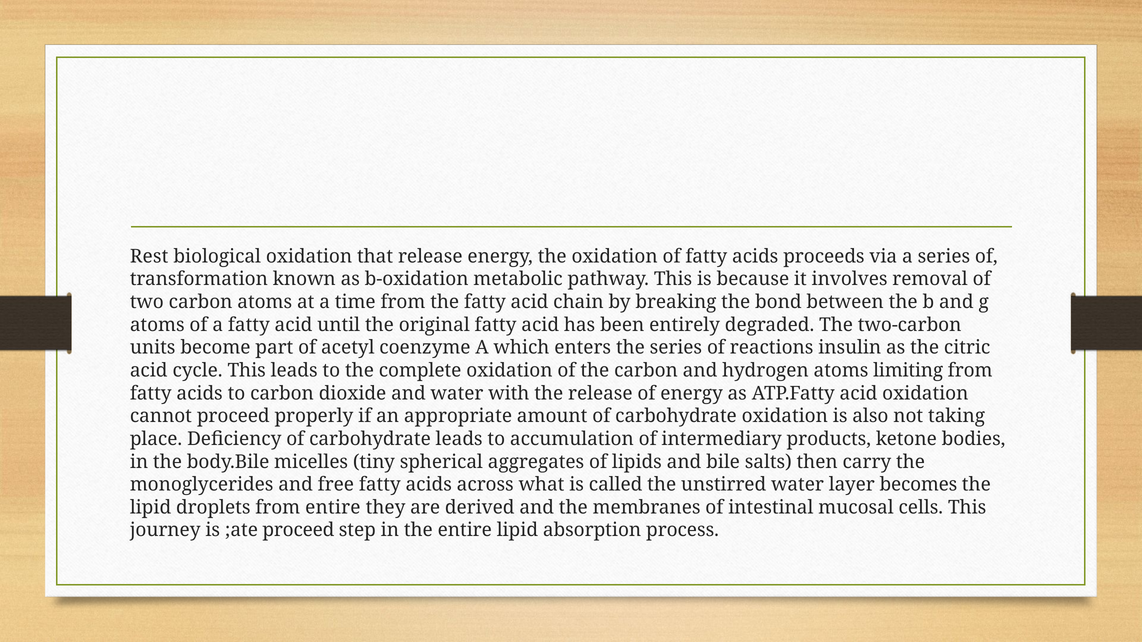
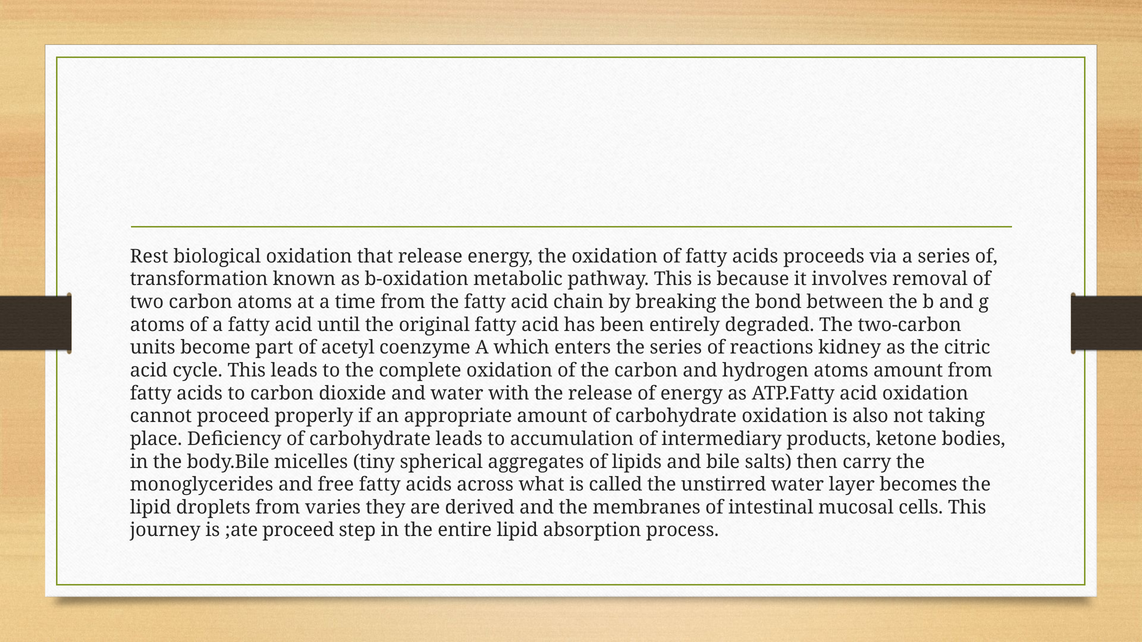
insulin: insulin -> kidney (850, 348)
atoms limiting: limiting -> amount (908, 371)
from entire: entire -> varies (333, 508)
